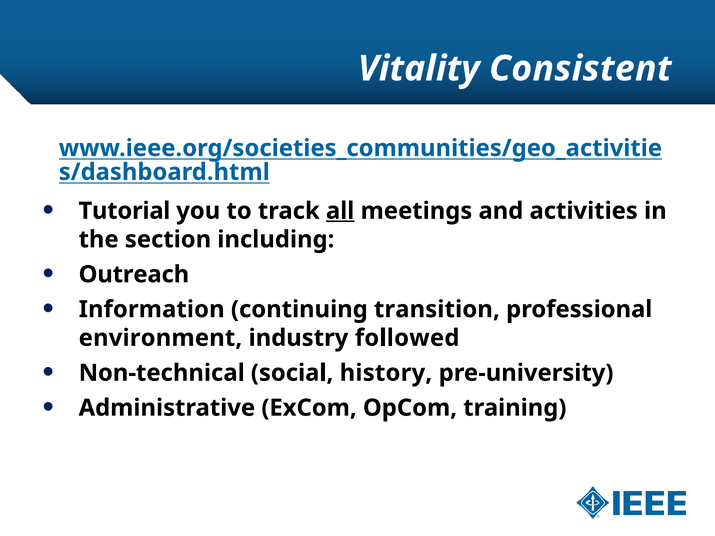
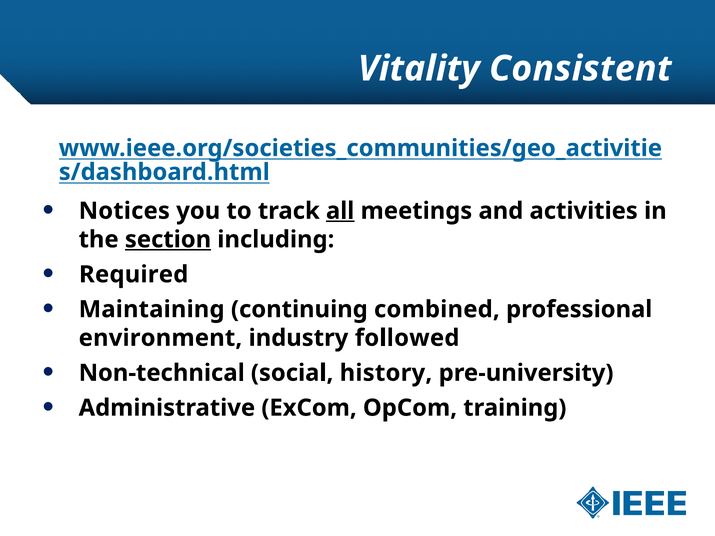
Tutorial: Tutorial -> Notices (124, 211)
section underline: none -> present (168, 240)
Outreach: Outreach -> Required (134, 275)
Information: Information -> Maintaining (152, 310)
transition: transition -> combined (437, 310)
